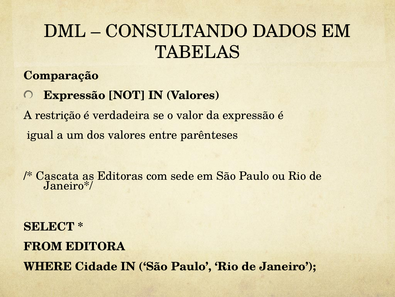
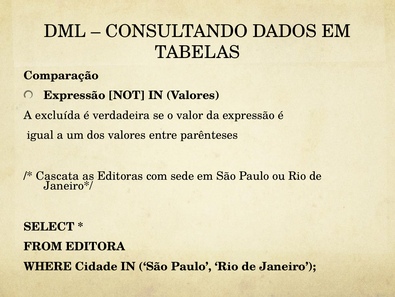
restrição: restrição -> excluída (58, 115)
